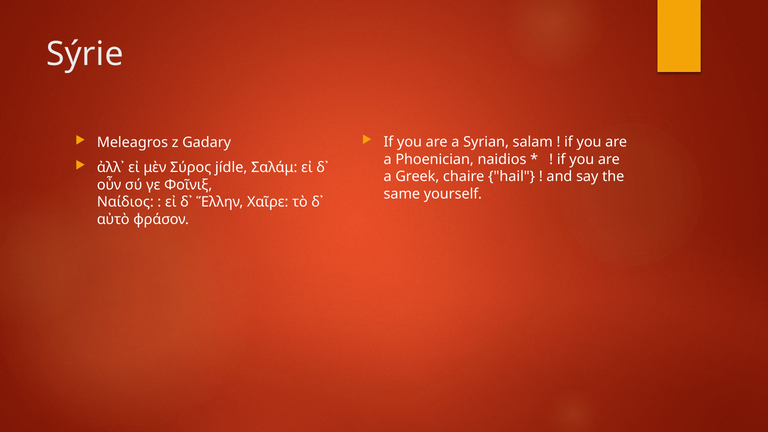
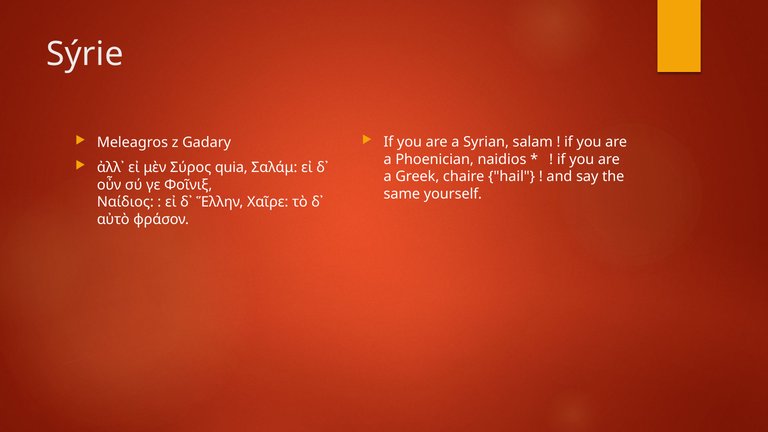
jídle: jídle -> quia (231, 168)
